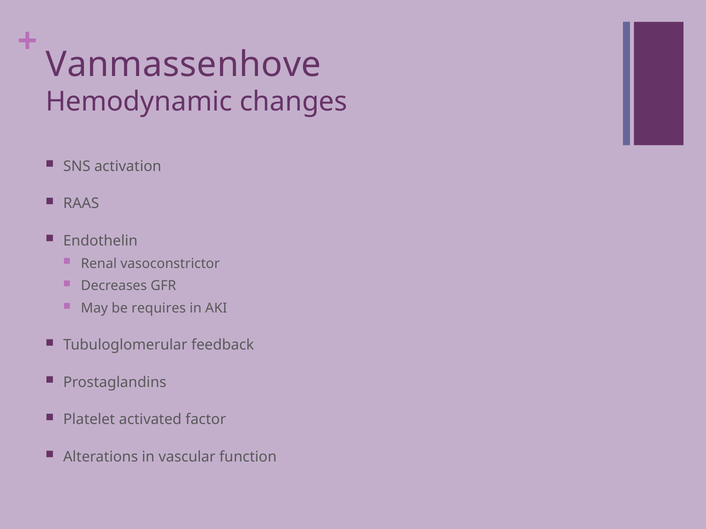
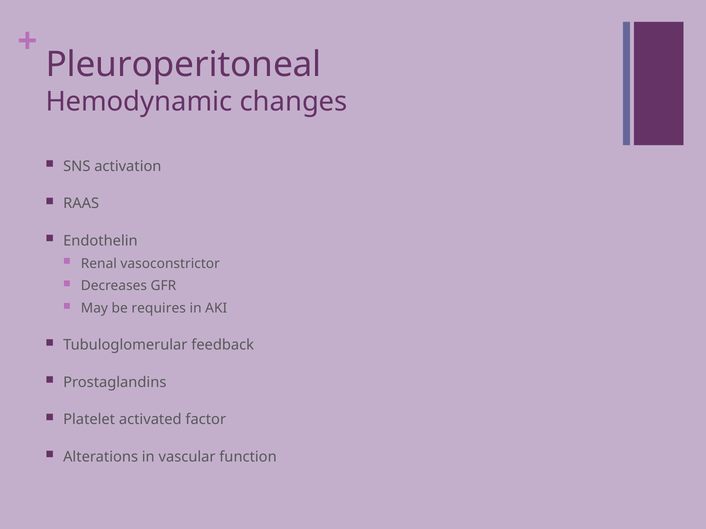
Vanmassenhove: Vanmassenhove -> Pleuroperitoneal (184, 65)
